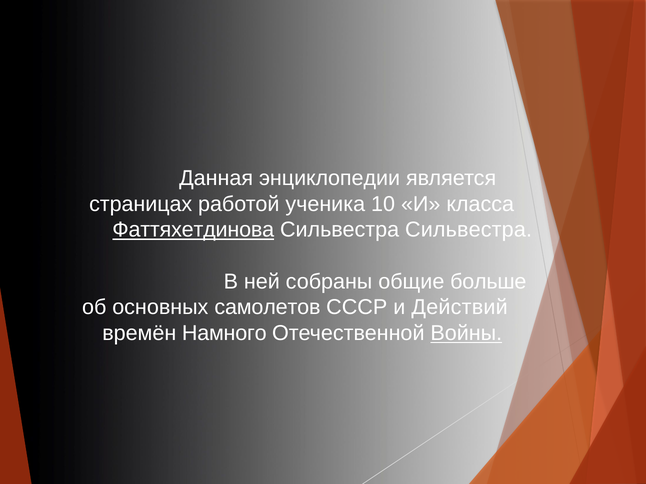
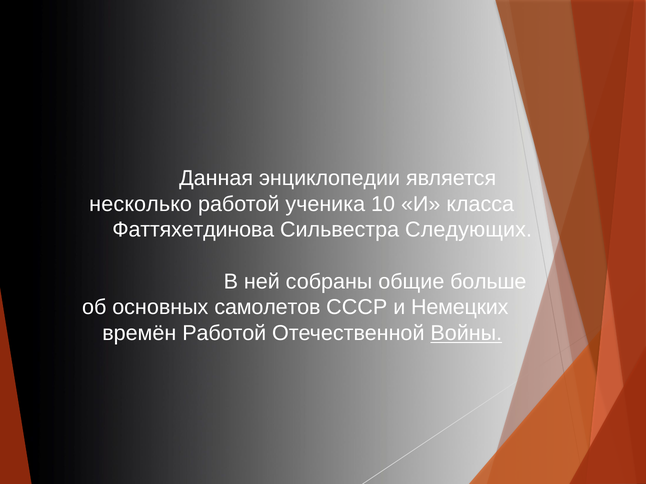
страницах: страницах -> несколько (141, 204)
Фаттяхетдинова underline: present -> none (193, 230)
Сильвестра Сильвестра: Сильвестра -> Следующих (469, 230)
Действий: Действий -> Немецких (460, 308)
времён Намного: Намного -> Работой (224, 333)
